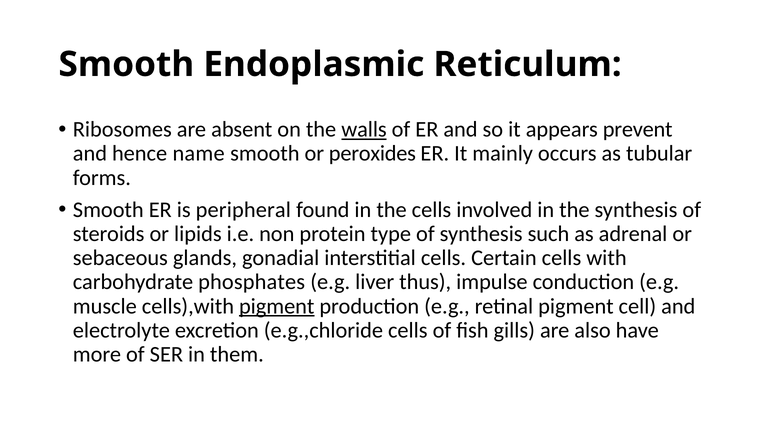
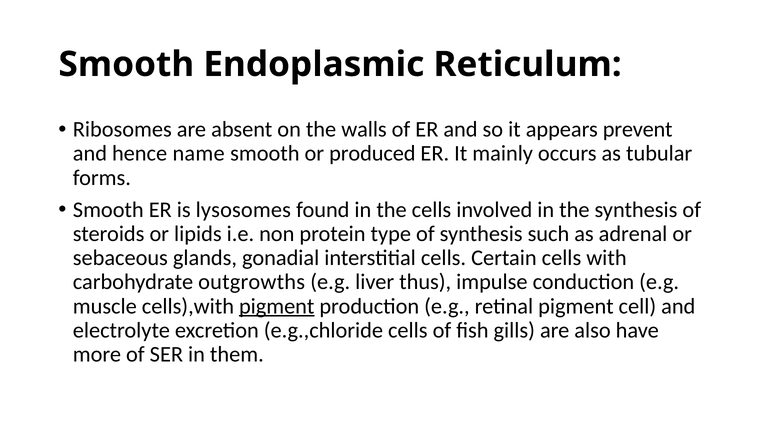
walls underline: present -> none (364, 130)
peroxides: peroxides -> produced (372, 154)
peripheral: peripheral -> lysosomes (243, 210)
phosphates: phosphates -> outgrowths (252, 282)
